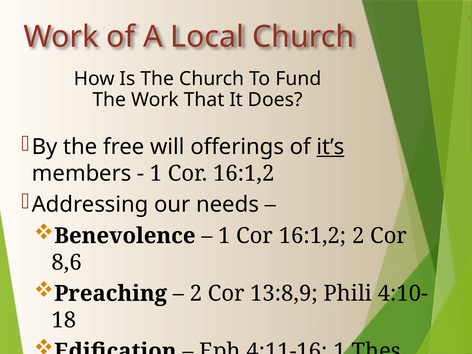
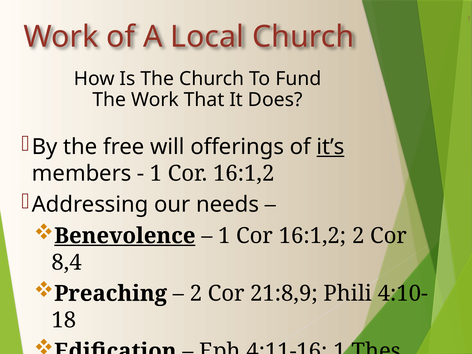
Benevolence underline: none -> present (125, 236)
8,6: 8,6 -> 8,4 (67, 262)
13:8,9: 13:8,9 -> 21:8,9 (284, 294)
